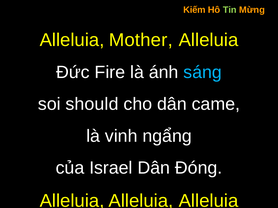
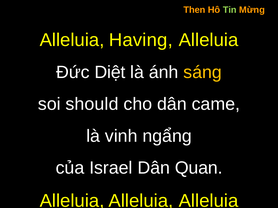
Kiếm: Kiếm -> Then (194, 10)
Mother: Mother -> Having (141, 40)
Fire: Fire -> Diệt (110, 72)
sáng colour: light blue -> yellow (203, 72)
Đóng: Đóng -> Quan (199, 168)
